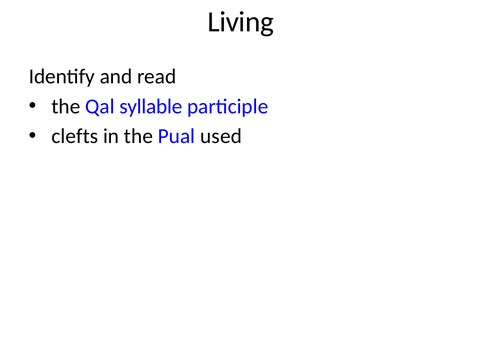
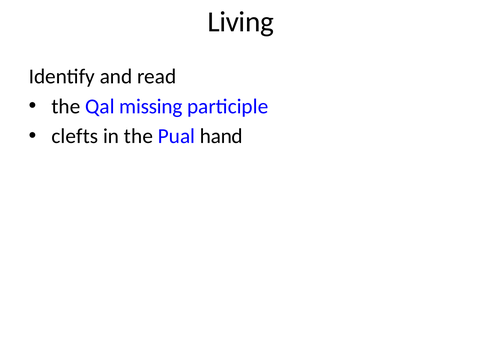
syllable: syllable -> missing (151, 106)
used: used -> hand (221, 136)
